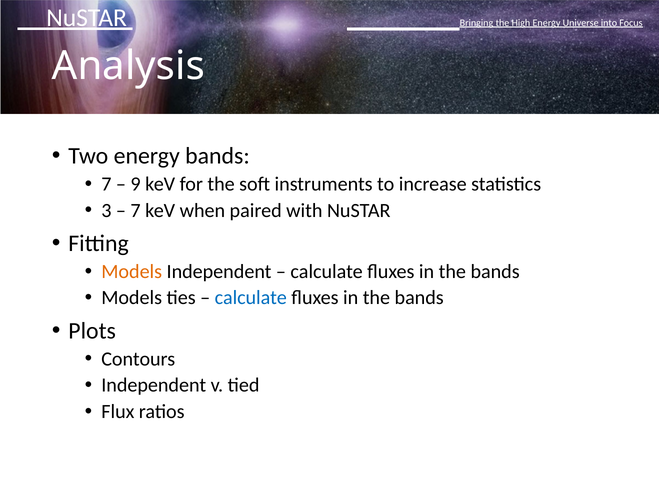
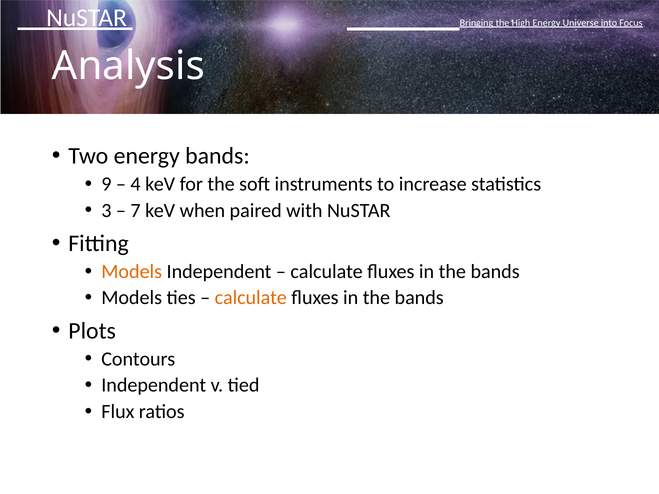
7: 7 -> 9 (106, 184)
9: 9 -> 4 (136, 184)
calculate colour: blue -> orange (251, 298)
